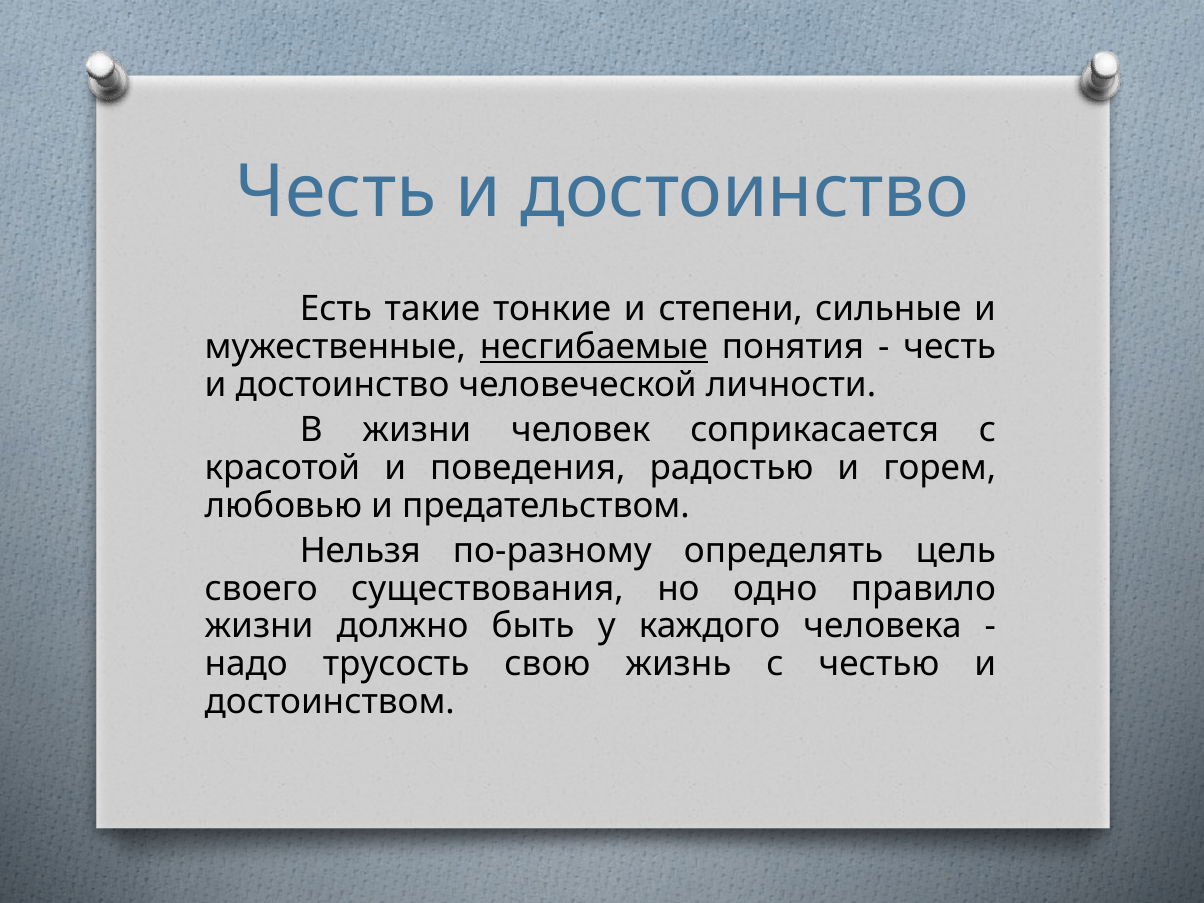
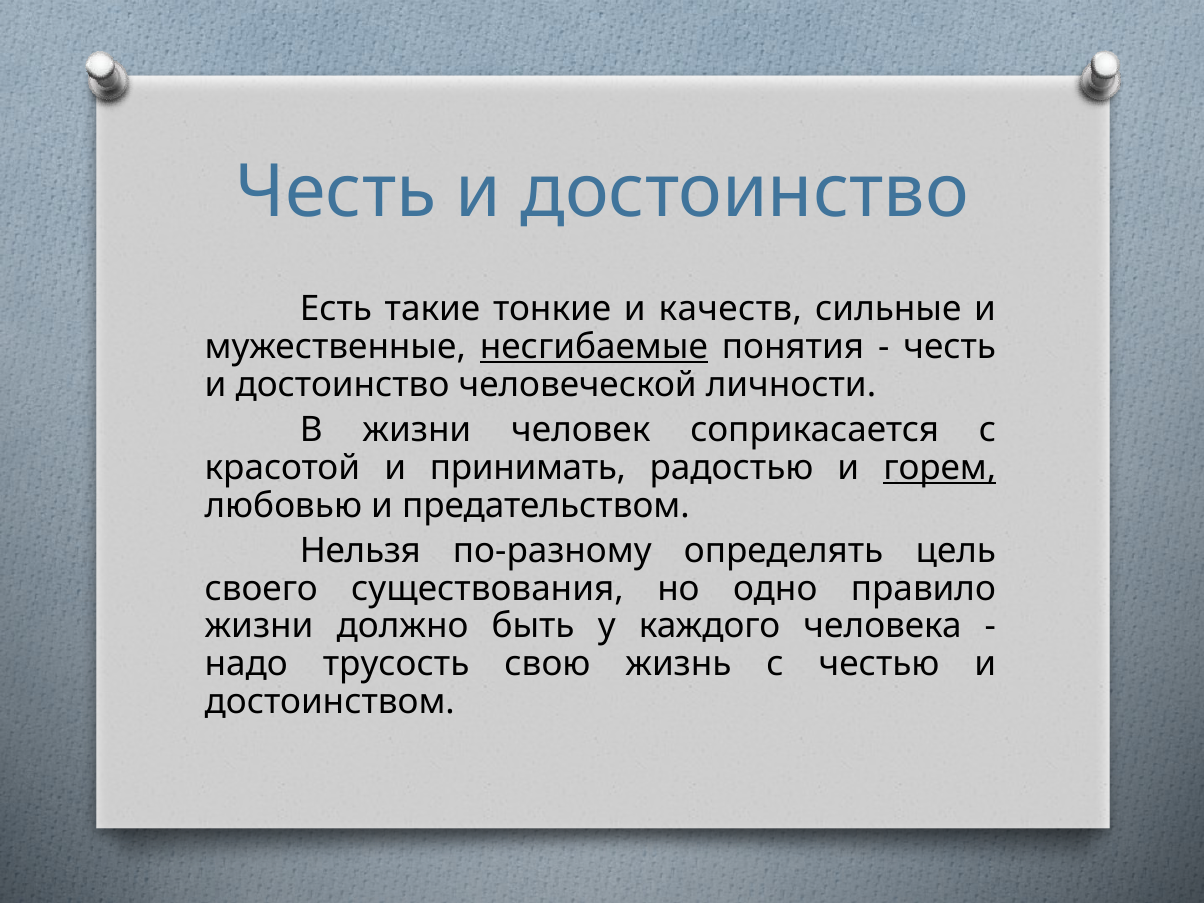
степени: степени -> качеств (730, 309)
поведения: поведения -> принимать (528, 467)
горем underline: none -> present (940, 467)
